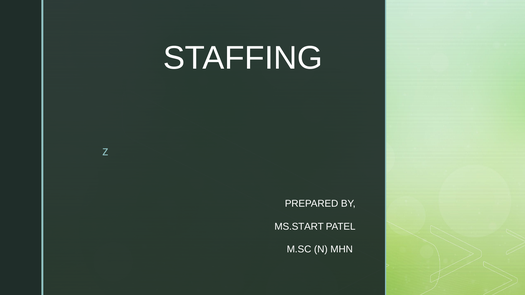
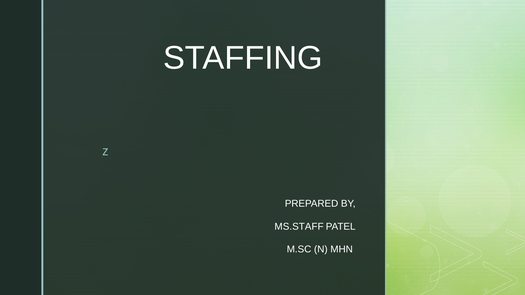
MS.START: MS.START -> MS.STAFF (299, 227)
